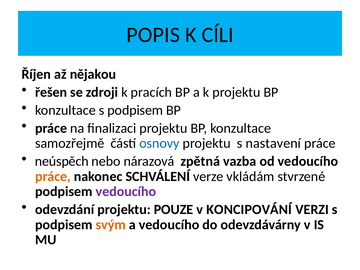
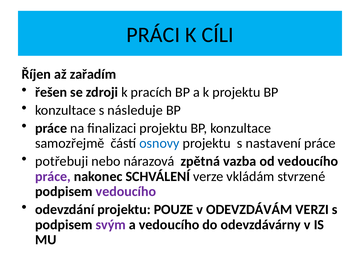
POPIS: POPIS -> PRÁCI (153, 35)
nějakou: nějakou -> zařadím (93, 74)
konzultace s podpisem: podpisem -> následuje (135, 110)
neúspěch: neúspěch -> potřebuji (62, 161)
práce colour: orange -> purple (53, 176)
KONCIPOVÁNÍ: KONCIPOVÁNÍ -> ODEVZDÁVÁM (249, 210)
svým colour: orange -> purple (111, 225)
